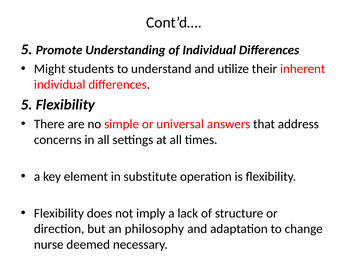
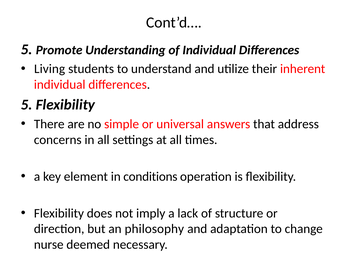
Might: Might -> Living (50, 69)
substitute: substitute -> conditions (150, 176)
